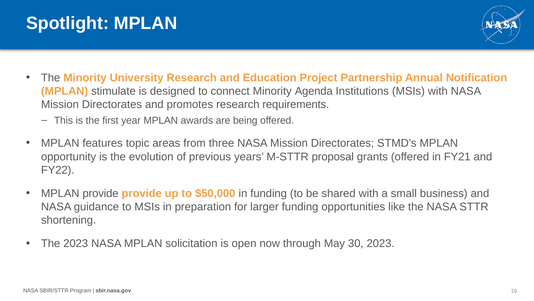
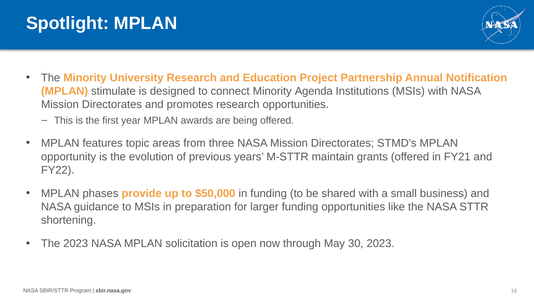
research requirements: requirements -> opportunities (296, 104)
proposal: proposal -> maintain (333, 156)
MPLAN provide: provide -> phases (100, 193)
